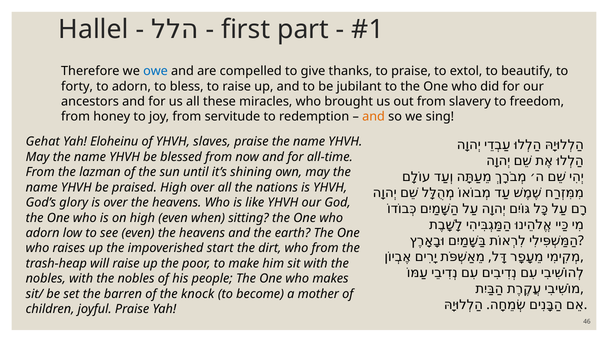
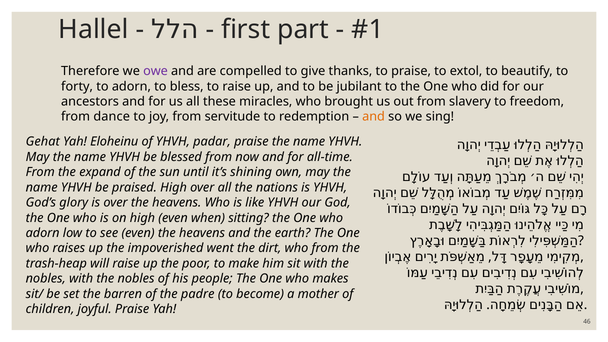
owe colour: blue -> purple (156, 71)
honey: honey -> dance (112, 117)
slaves: slaves -> padar (212, 142)
lazman: lazman -> expand (100, 172)
start: start -> went (220, 248)
knock: knock -> padre (198, 294)
